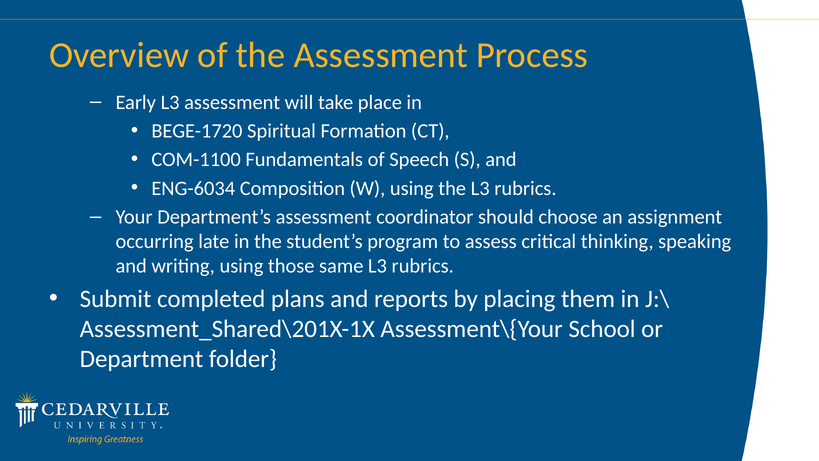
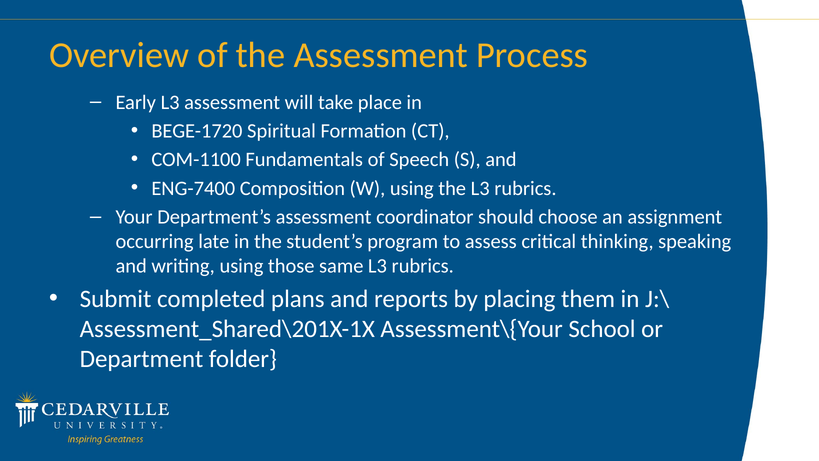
ENG-6034: ENG-6034 -> ENG-7400 (193, 188)
